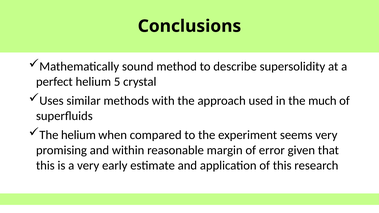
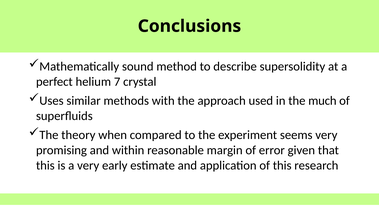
5: 5 -> 7 (117, 82)
The helium: helium -> theory (78, 135)
